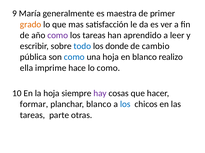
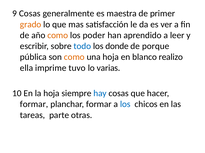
9 María: María -> Cosas (30, 14)
como colour: purple -> orange (58, 35)
los tareas: tareas -> poder (94, 35)
cambio: cambio -> porque (156, 46)
como colour: blue -> orange (74, 57)
hace: hace -> tuvo (77, 68)
lo como: como -> varias (109, 68)
hay colour: purple -> blue (100, 94)
planchar blanco: blanco -> formar (99, 105)
